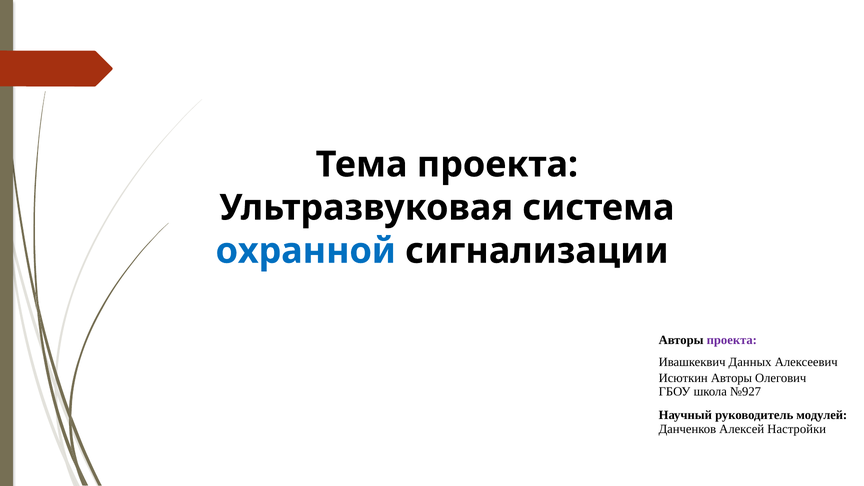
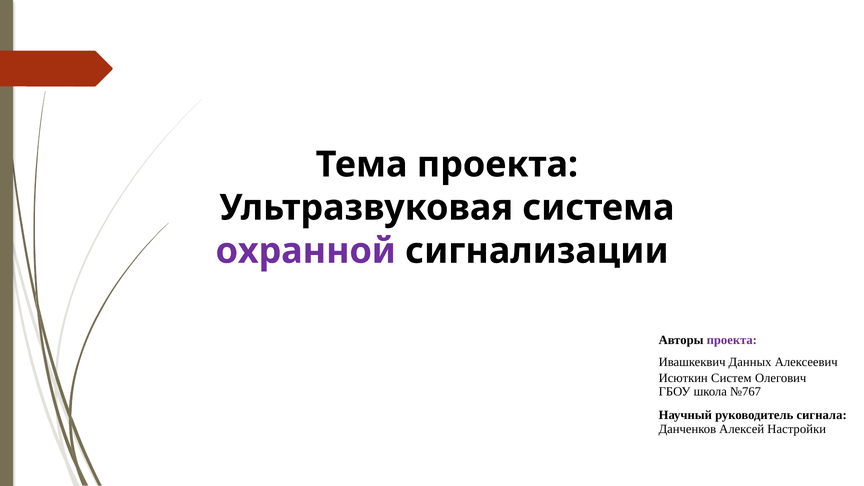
охранной colour: blue -> purple (306, 251)
Исюткин Авторы: Авторы -> Систем (731, 378)
№927: №927 -> №767 (746, 392)
модулей: модулей -> сигнала (822, 415)
